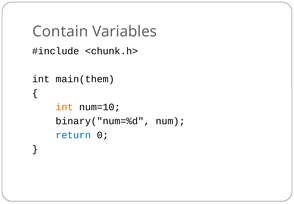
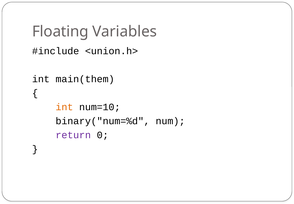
Contain: Contain -> Floating (60, 31)
<chunk.h>: <chunk.h> -> <union.h> (112, 51)
return colour: blue -> purple (73, 135)
